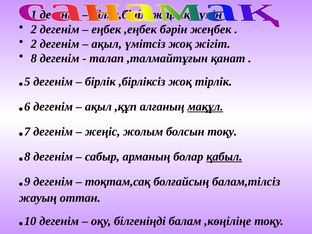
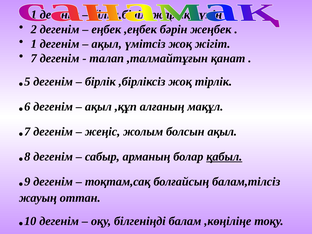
2: 2 -> 1 (34, 44)
8: 8 -> 7 (34, 58)
мақұл underline: present -> none (205, 107)
болсын тоқу: тоқу -> ақыл (222, 132)
